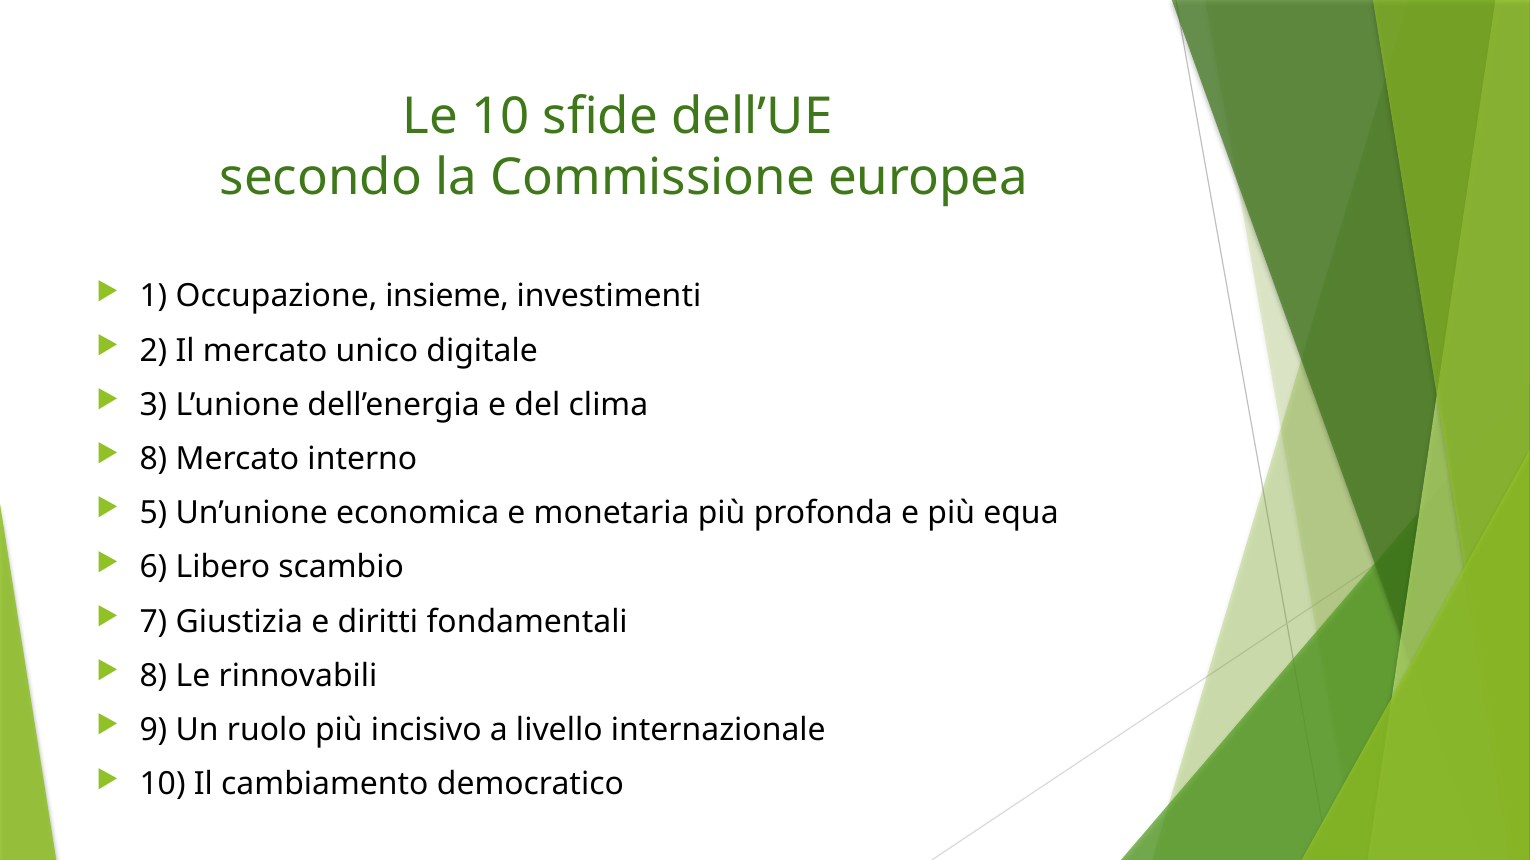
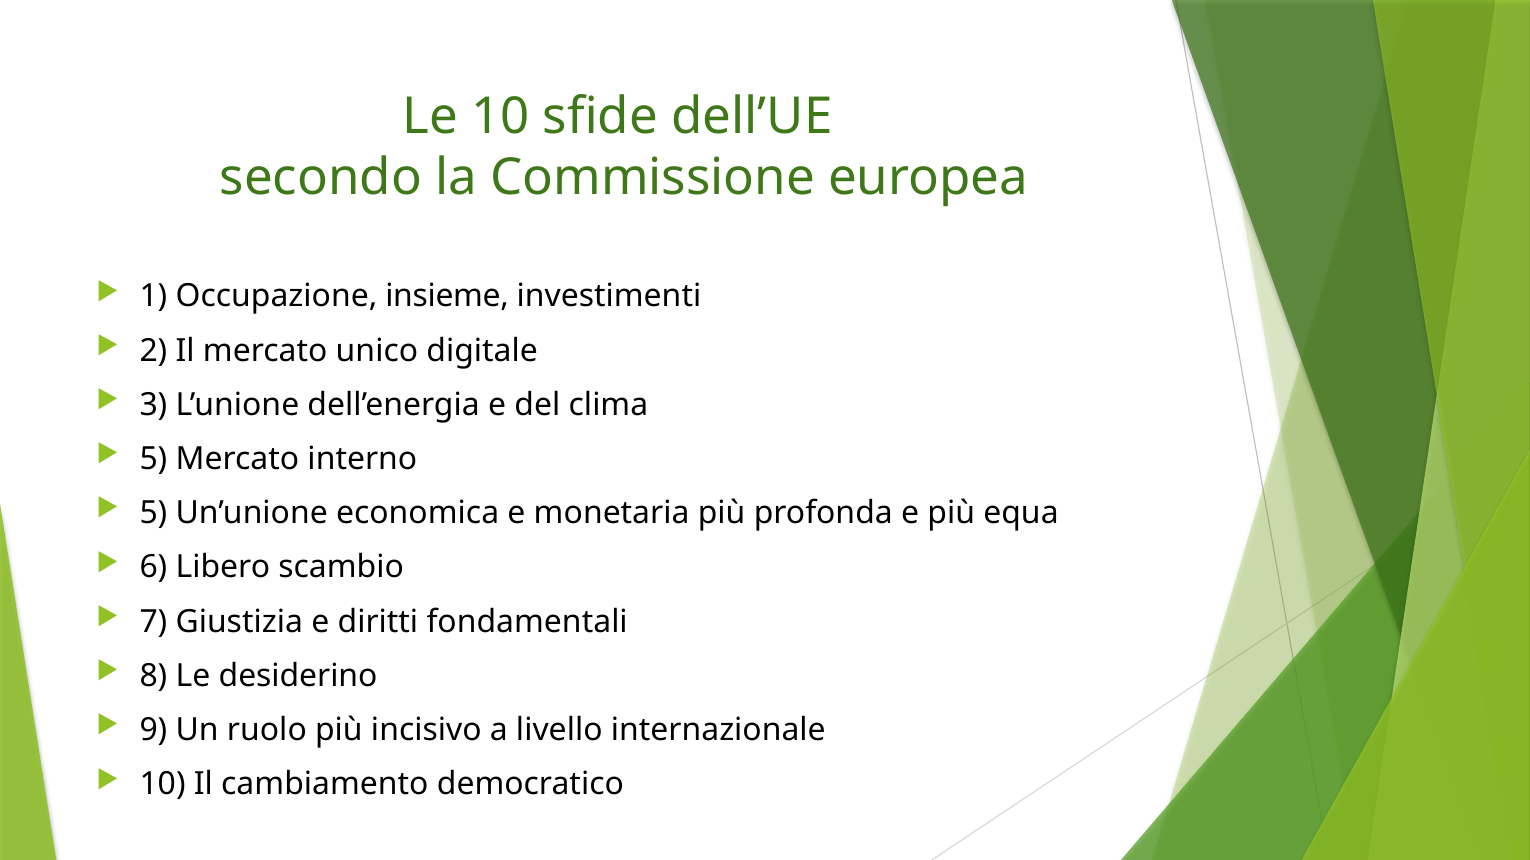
8: 8 -> 5 (153, 459)
rinnovabili: rinnovabili -> desiderino (298, 676)
